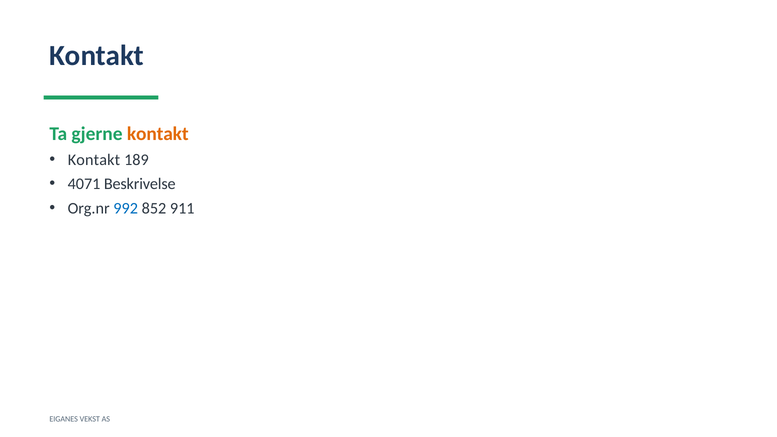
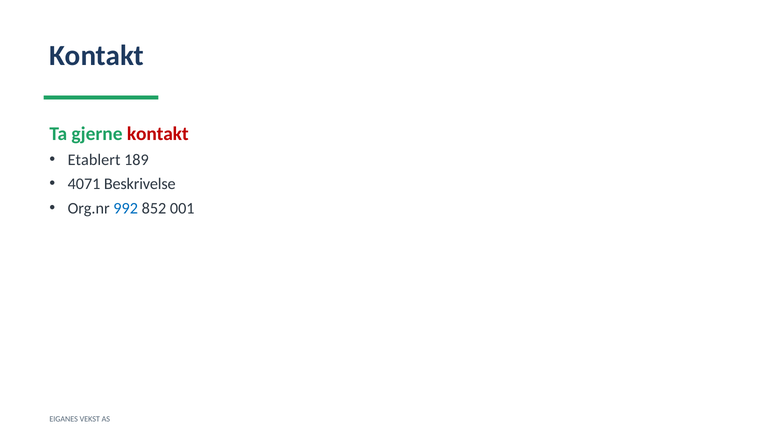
kontakt colour: orange -> red (158, 134)
Kontakt: Kontakt -> Etablert (94, 160)
911: 911 -> 001 (182, 208)
